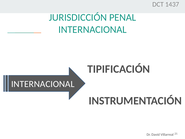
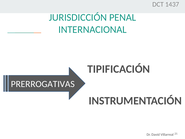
INTERNACIONAL: INTERNACIONAL -> PRERROGATIVAS (43, 84)
